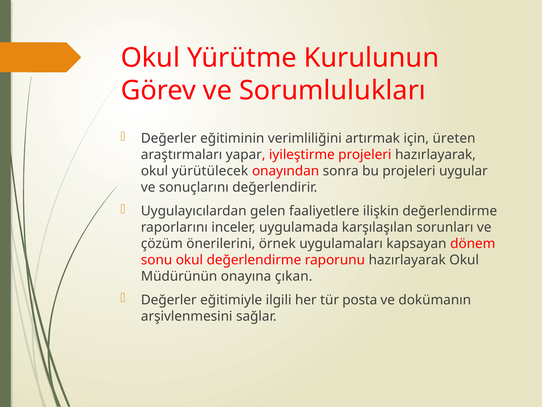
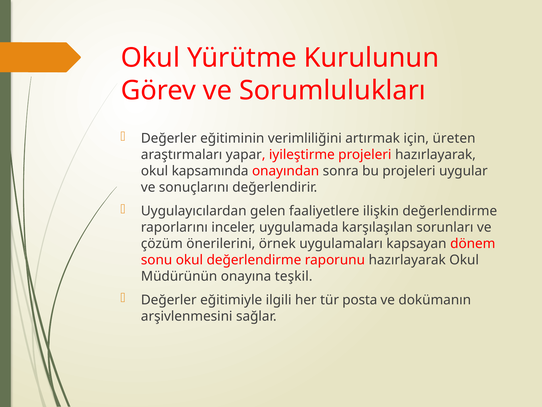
yürütülecek: yürütülecek -> kapsamında (210, 171)
çıkan: çıkan -> teşkil (294, 276)
